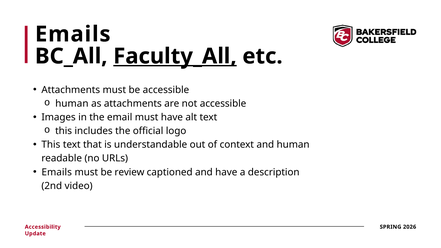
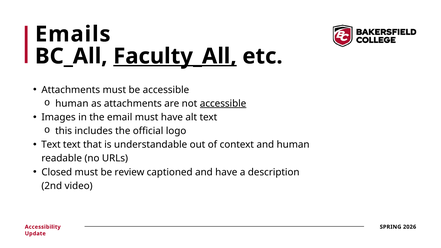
accessible underline: none -> present (223, 104)
This: This -> Text (51, 145)
Emails: Emails -> Closed (57, 172)
